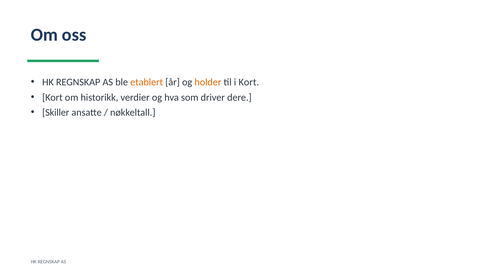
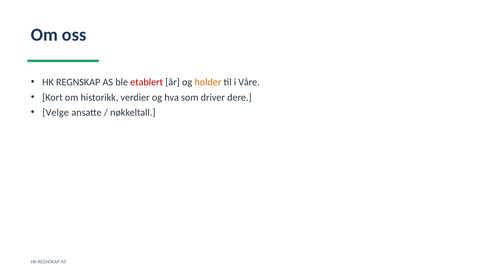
etablert colour: orange -> red (147, 82)
i Kort: Kort -> Våre (249, 82)
Skiller: Skiller -> Velge (56, 112)
